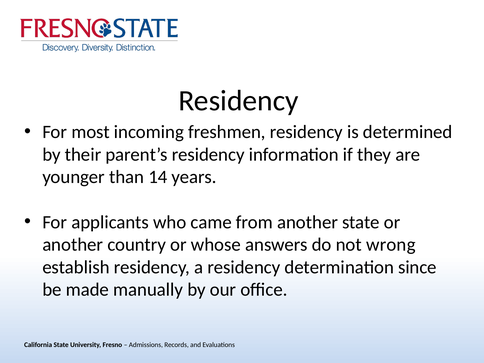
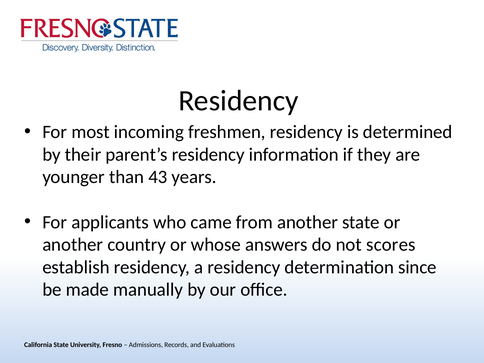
14: 14 -> 43 (158, 177)
wrong: wrong -> scores (391, 245)
